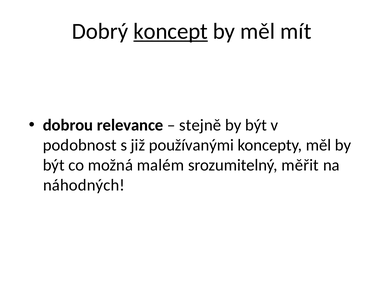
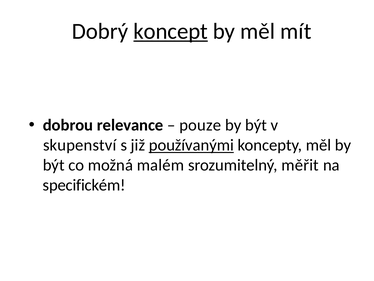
stejně: stejně -> pouze (200, 125)
podobnost: podobnost -> skupenství (80, 145)
používanými underline: none -> present (191, 145)
náhodných: náhodných -> specifickém (84, 185)
